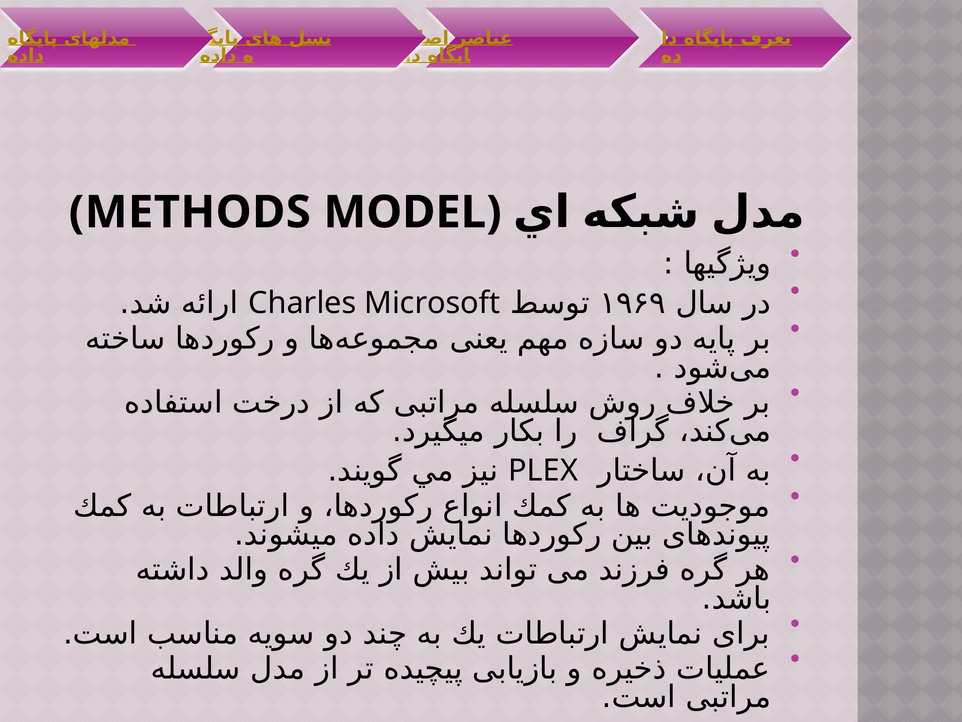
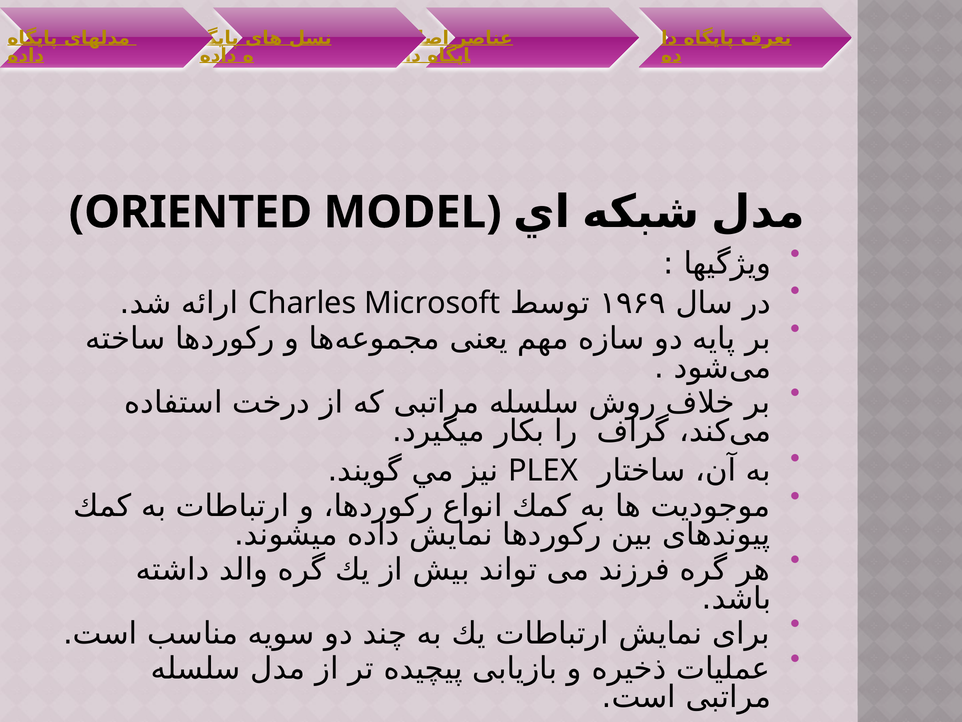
METHODS: METHODS -> ORIENTED (198, 212)
